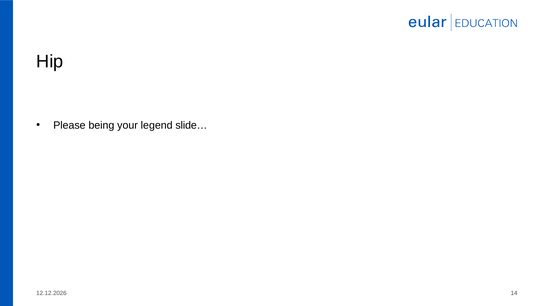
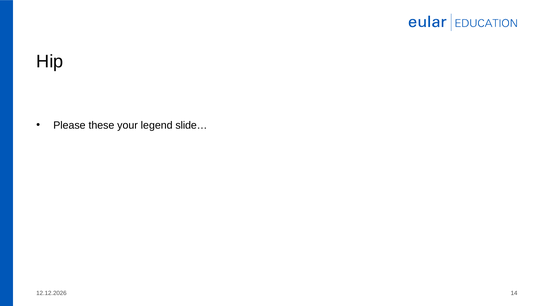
being: being -> these (101, 125)
